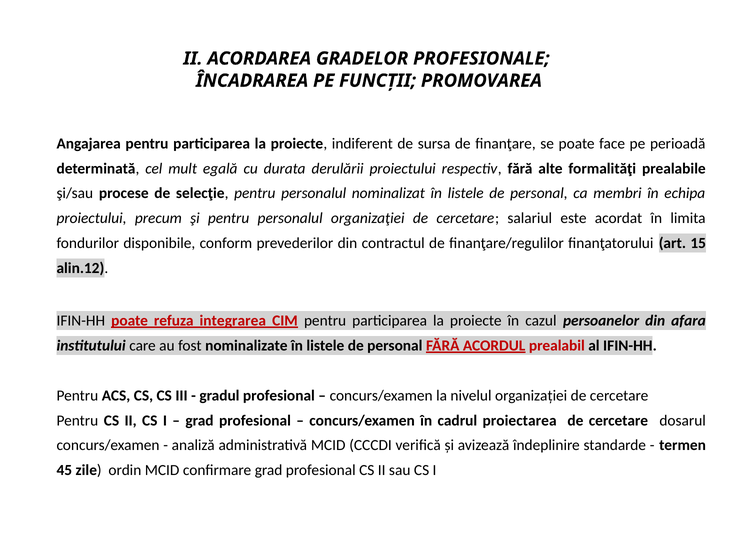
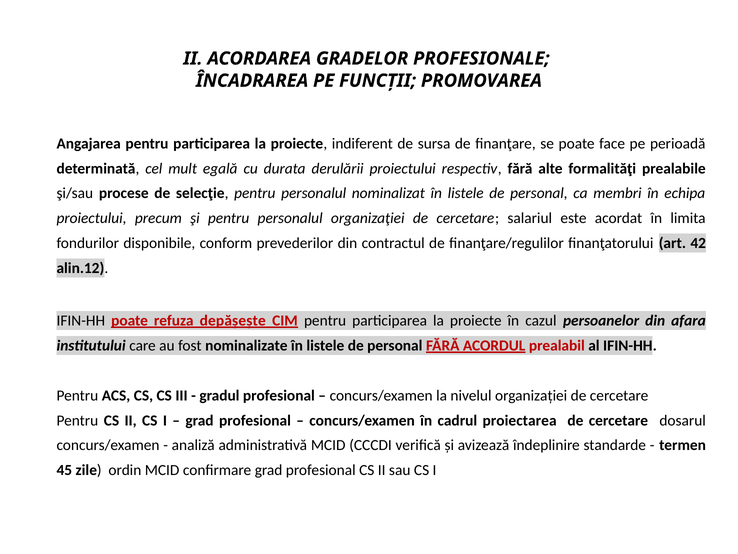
15: 15 -> 42 (698, 243)
integrarea: integrarea -> depășește (233, 320)
